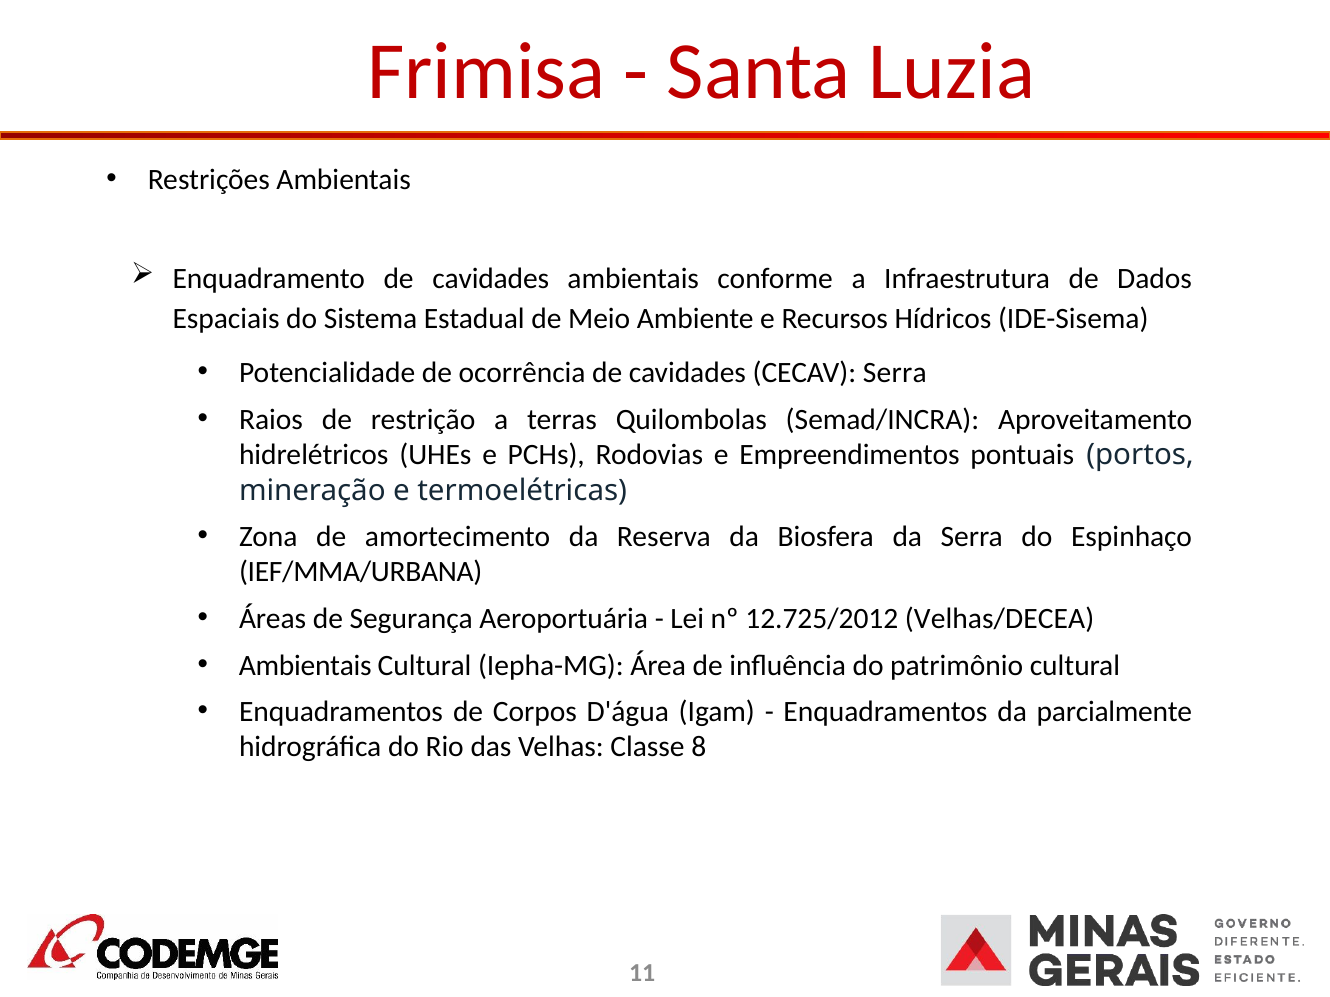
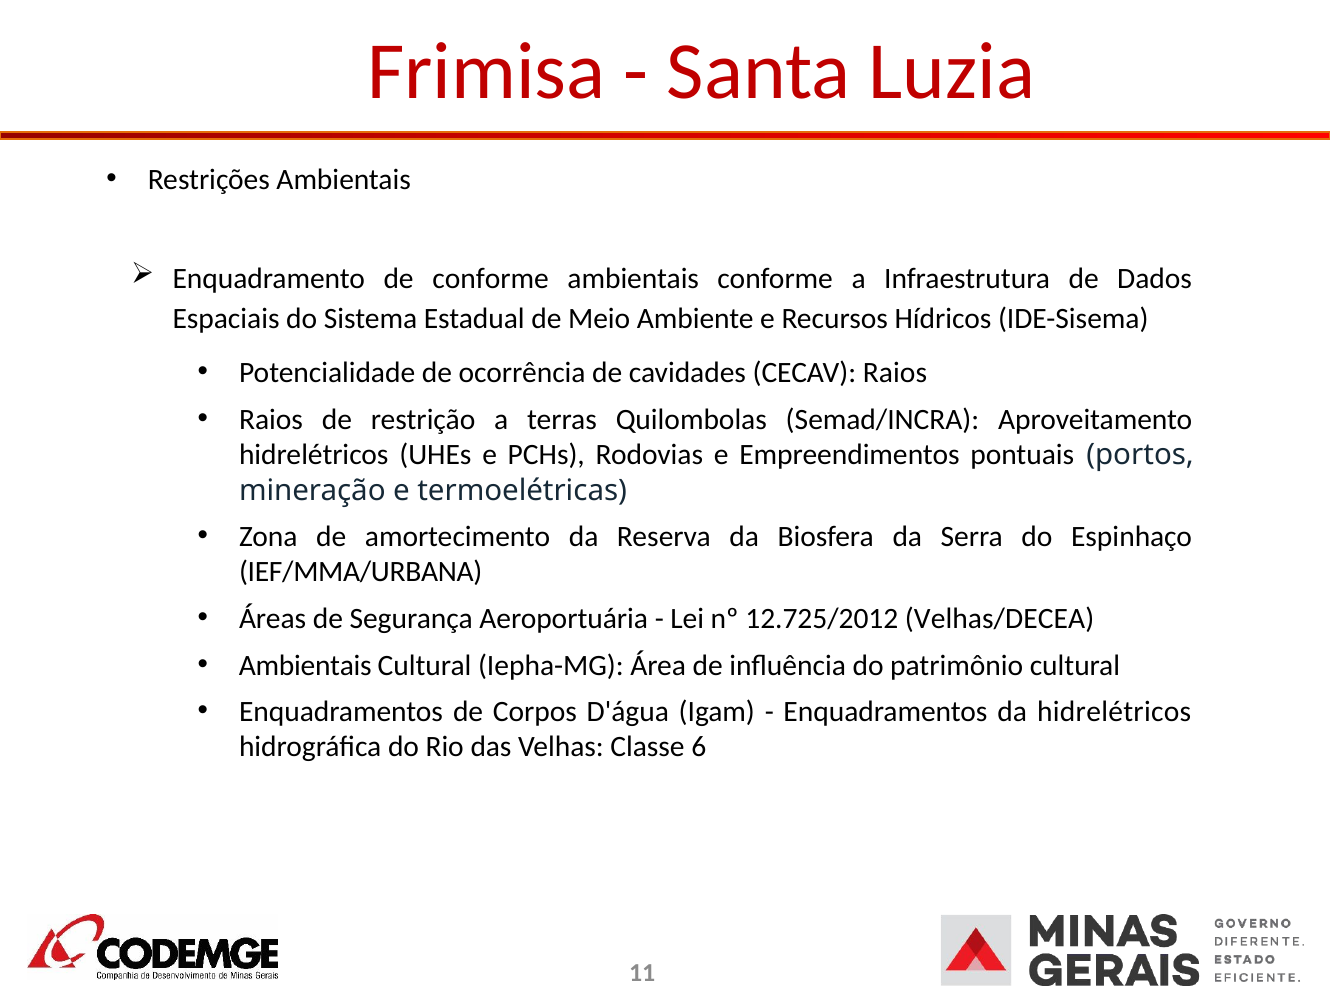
Enquadramento de cavidades: cavidades -> conforme (491, 278)
CECAV Serra: Serra -> Raios (895, 373)
da parcialmente: parcialmente -> hidrelétricos (1114, 712)
8: 8 -> 6 (699, 748)
